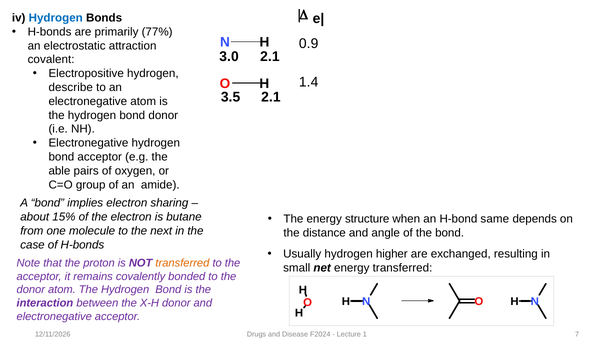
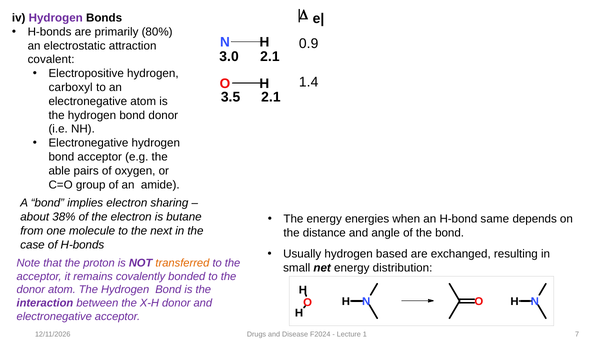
Hydrogen colour: blue -> purple (56, 18)
77%: 77% -> 80% (157, 32)
describe: describe -> carboxyl (71, 88)
15%: 15% -> 38% (64, 217)
structure: structure -> energies (367, 219)
higher: higher -> based (392, 254)
energy transferred: transferred -> distribution (403, 268)
